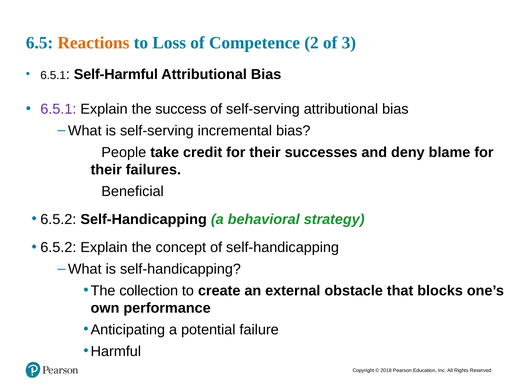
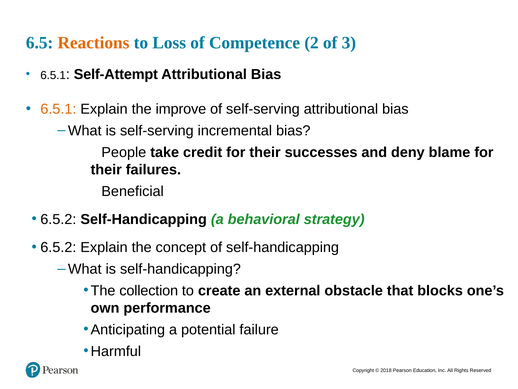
Self-Harmful: Self-Harmful -> Self-Attempt (116, 74)
6.5.1 colour: purple -> orange (58, 109)
success: success -> improve (181, 109)
